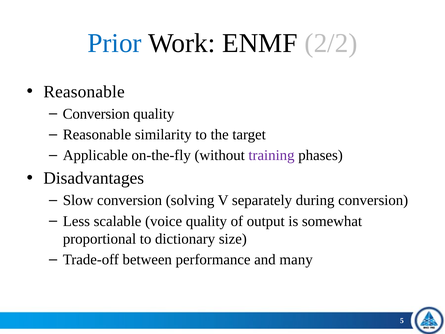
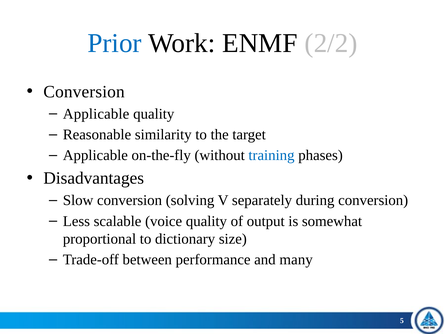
Reasonable: Reasonable -> Conversion (84, 92)
Conversion: Conversion -> Applicable (96, 114)
training colour: purple -> blue (272, 155)
